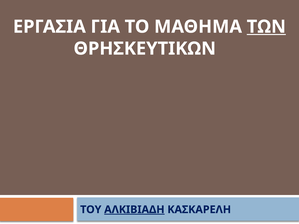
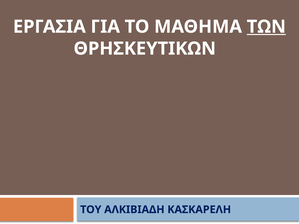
ΑΛΚΙΒΙΑΔΗ underline: present -> none (134, 210)
